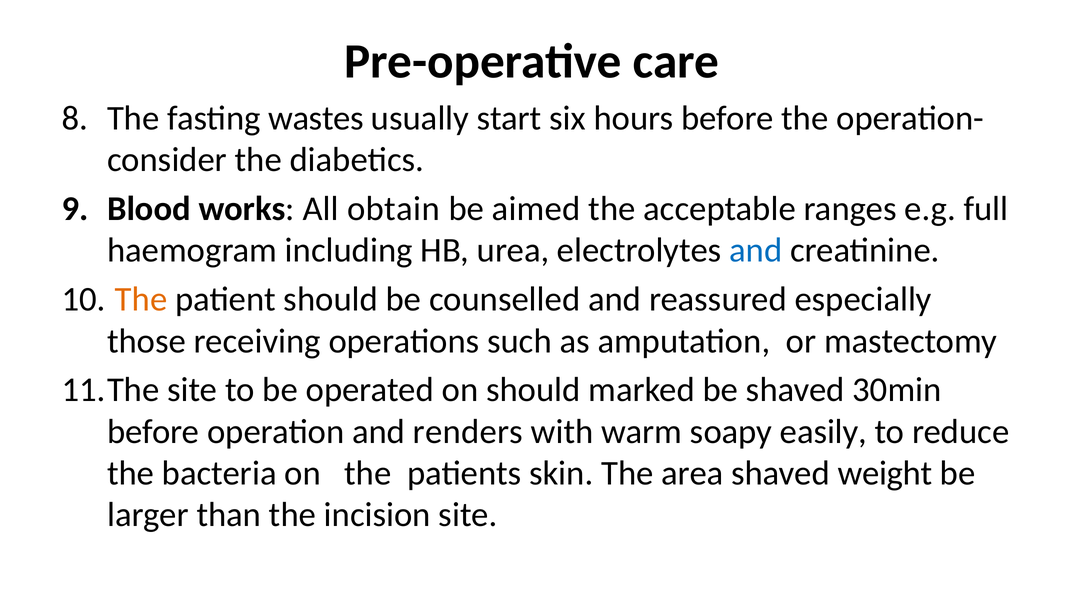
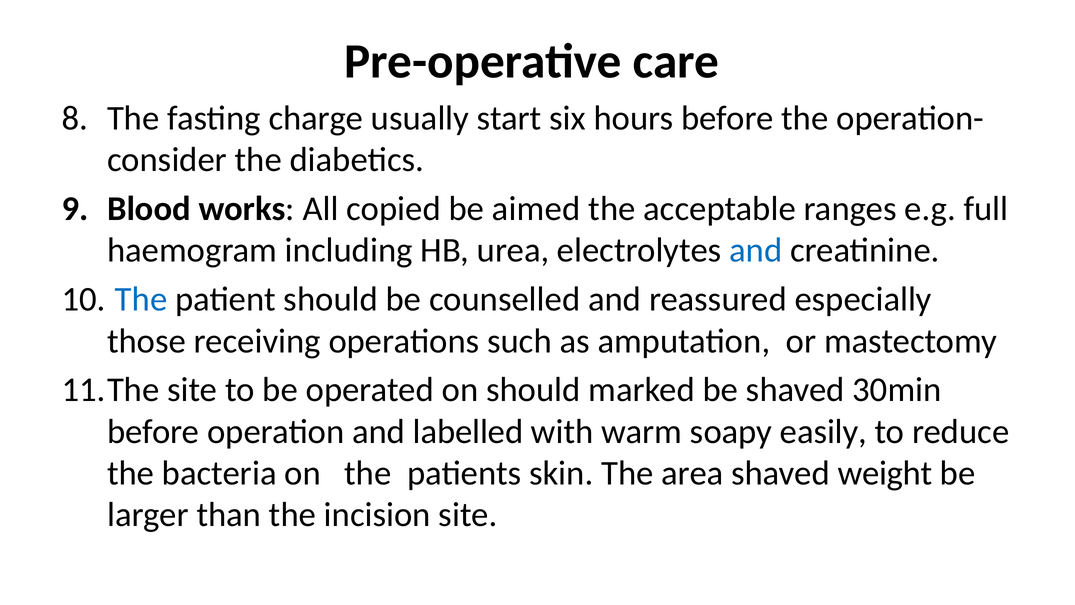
wastes: wastes -> charge (316, 118)
obtain: obtain -> copied (394, 209)
The colour: orange -> blue (141, 299)
renders: renders -> labelled (468, 431)
